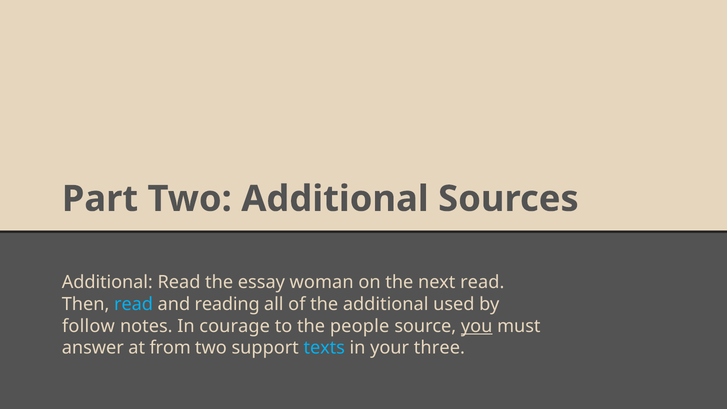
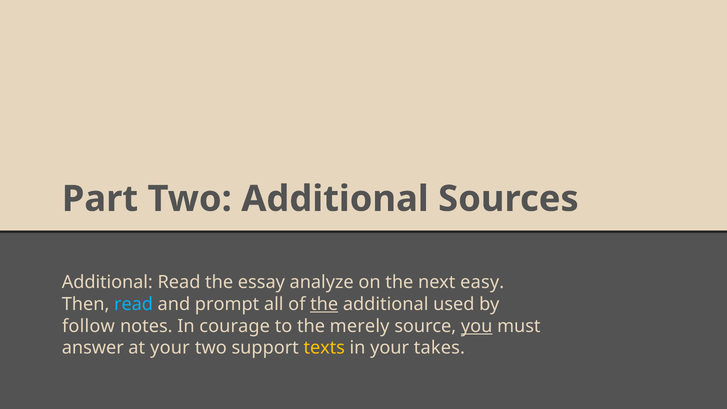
woman: woman -> analyze (322, 282)
next read: read -> easy (482, 282)
reading: reading -> prompt (227, 304)
the underline: none -> present (324, 304)
people: people -> merely (360, 326)
at from: from -> your (170, 348)
texts colour: light blue -> yellow (324, 348)
three: three -> takes (439, 348)
